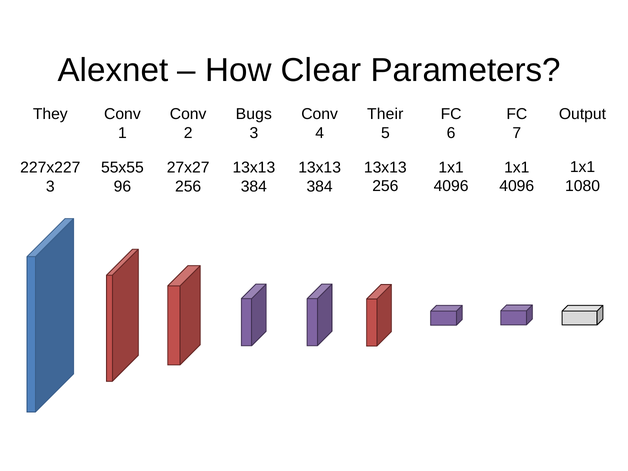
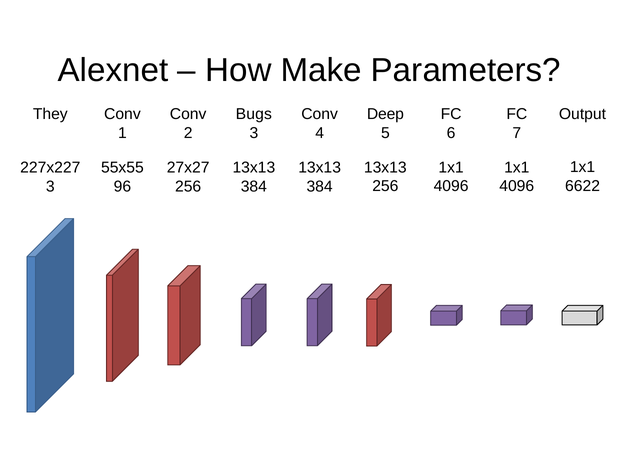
Clear: Clear -> Make (321, 70)
Their: Their -> Deep (385, 114)
1080: 1080 -> 6622 (583, 186)
